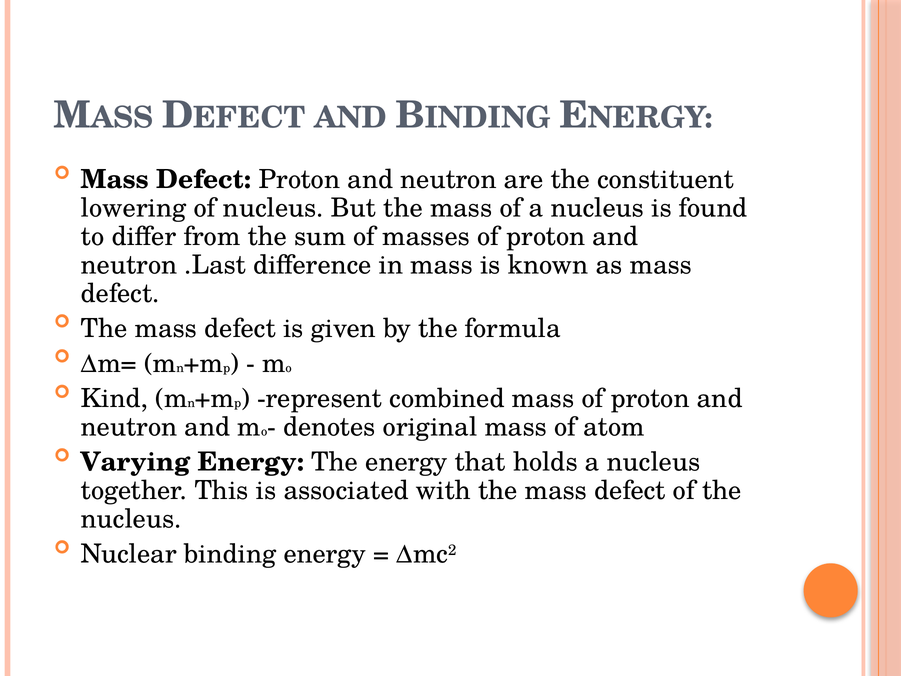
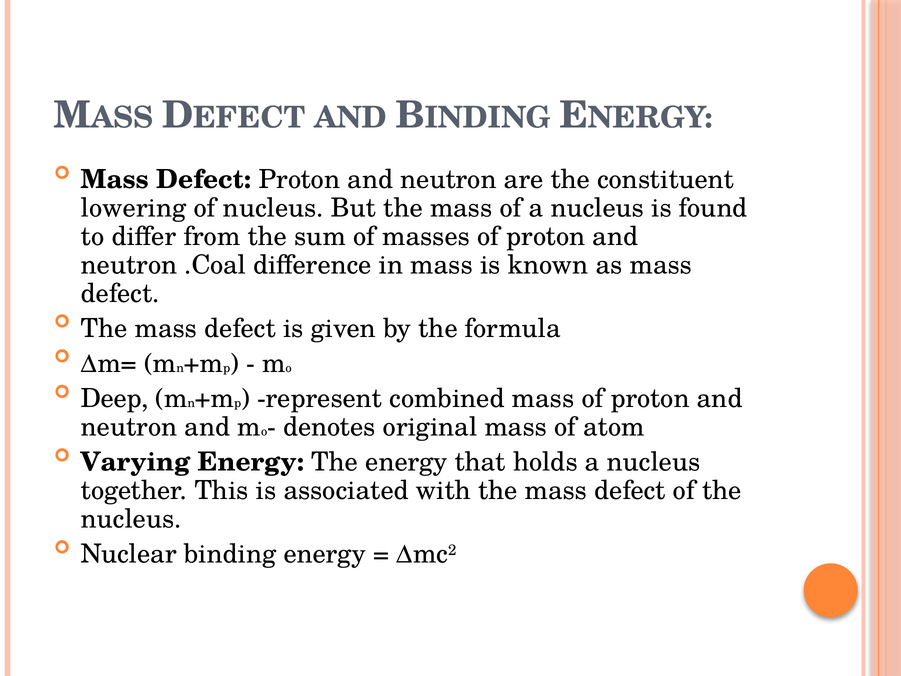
.Last: .Last -> .Coal (215, 265)
Kind: Kind -> Deep (115, 399)
